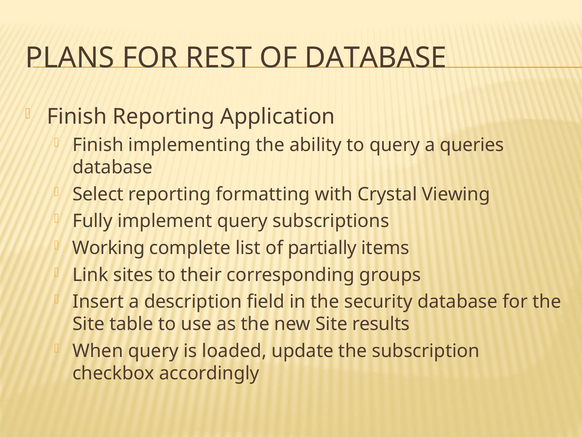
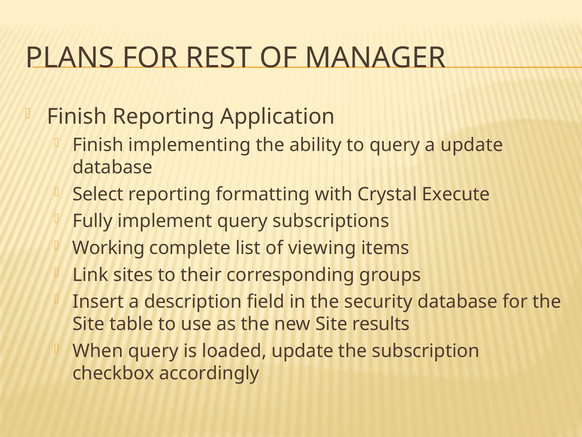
OF DATABASE: DATABASE -> MANAGER (375, 58)
a queries: queries -> update (472, 145)
Viewing: Viewing -> Execute (456, 194)
partially: partially -> viewing (322, 248)
